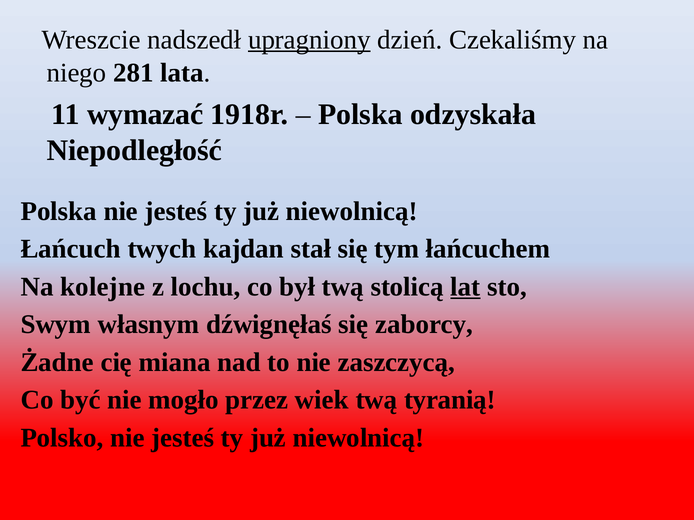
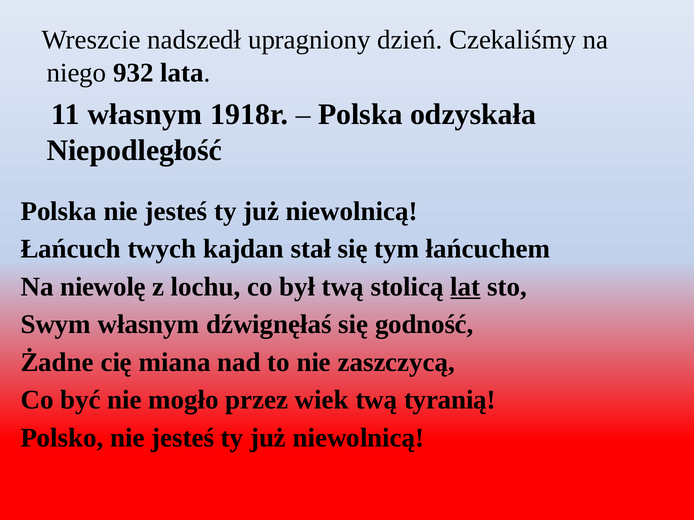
upragniony underline: present -> none (309, 40)
281: 281 -> 932 (133, 73)
11 wymazać: wymazać -> własnym (145, 114)
kolejne: kolejne -> niewolę (103, 287)
zaborcy: zaborcy -> godność (424, 325)
